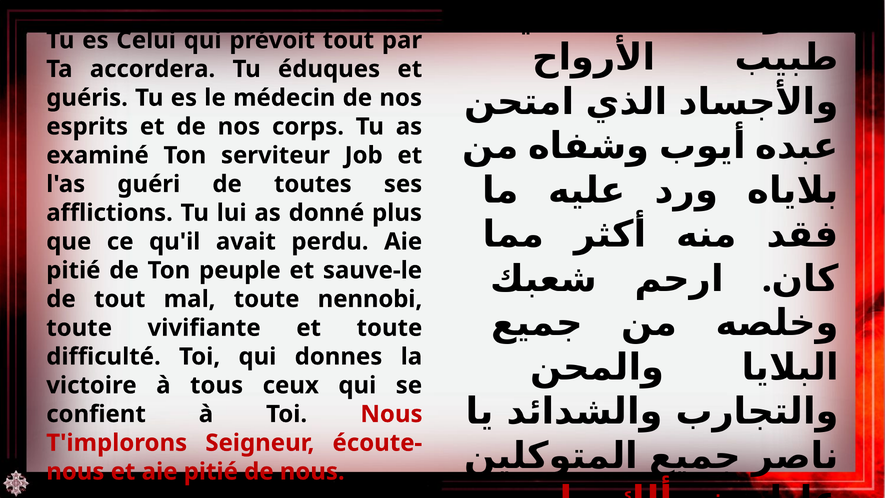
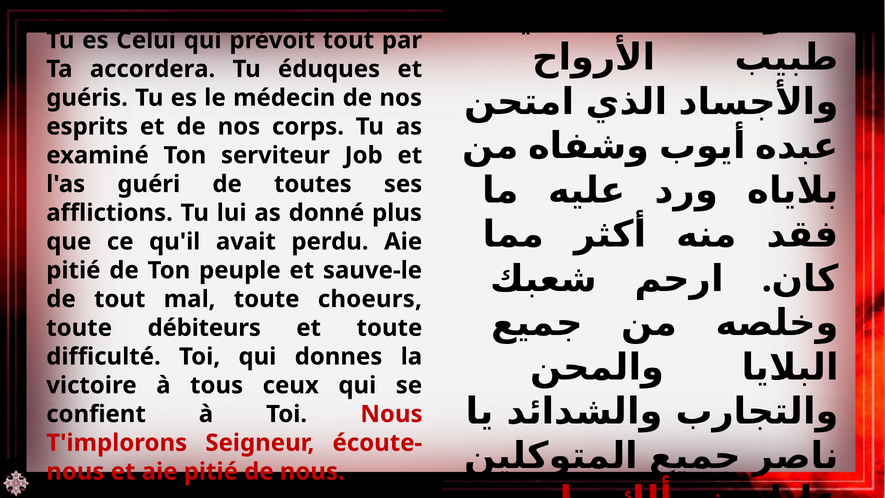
nennobi: nennobi -> choeurs (370, 299)
vivifiante: vivifiante -> débiteurs (204, 328)
